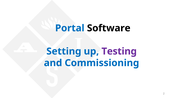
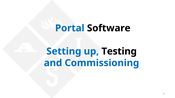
Testing colour: purple -> black (119, 52)
